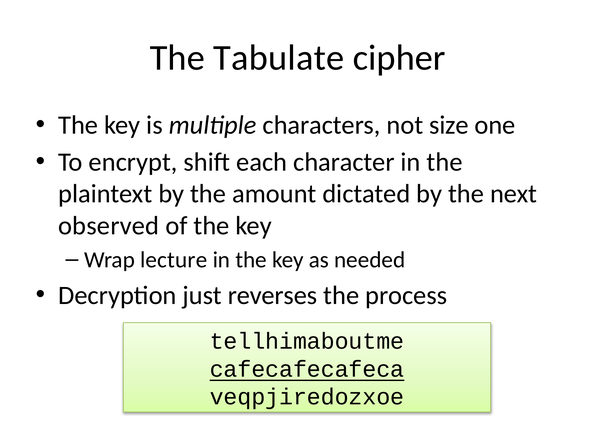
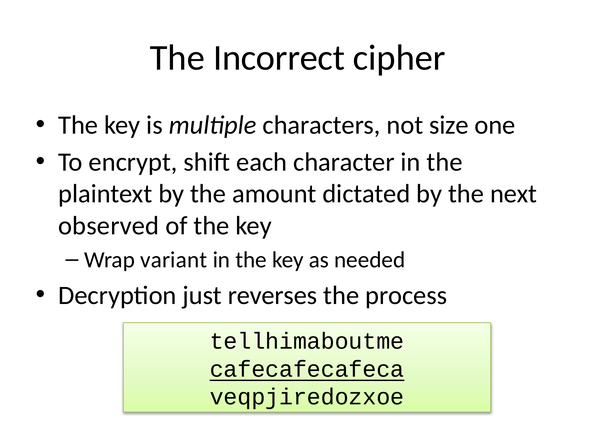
Tabulate: Tabulate -> Incorrect (279, 58)
lecture: lecture -> variant (174, 260)
